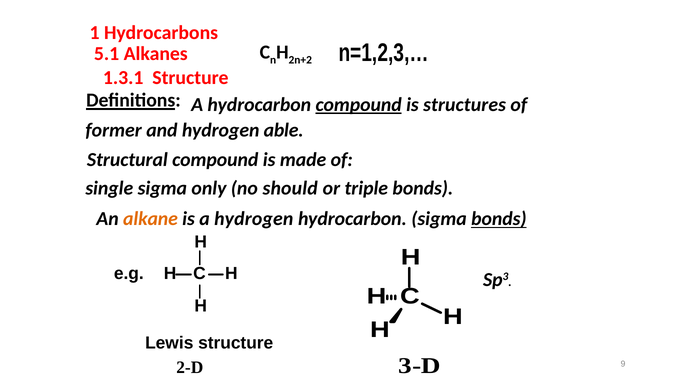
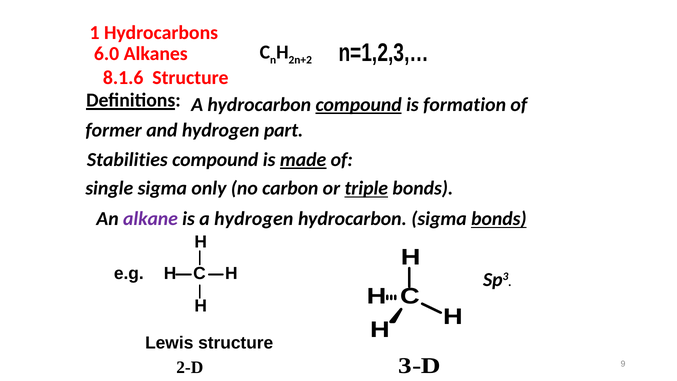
5.1: 5.1 -> 6.0 (107, 54)
1.3.1: 1.3.1 -> 8.1.6 (123, 78)
structures: structures -> formation (465, 105)
able: able -> part (284, 130)
Structural: Structural -> Stabilities (127, 160)
made underline: none -> present (303, 160)
should: should -> carbon (290, 188)
triple underline: none -> present (366, 188)
alkane colour: orange -> purple (150, 219)
